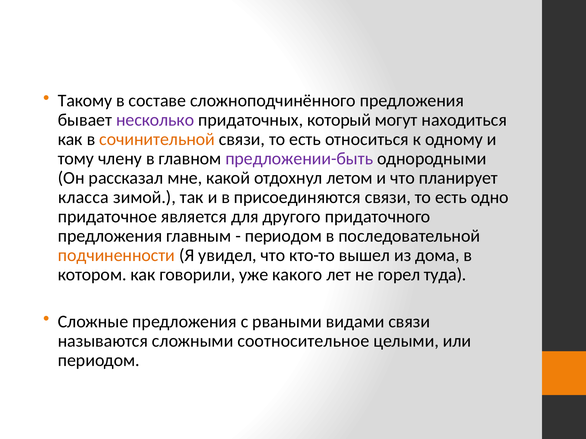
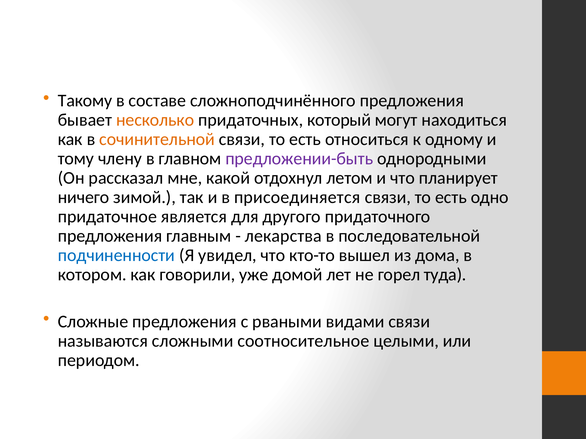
несколько colour: purple -> orange (155, 120)
класса: класса -> ничего (84, 198)
присоединяются: присоединяются -> присоединяется (297, 198)
периодом: периодом -> лекарства (283, 236)
подчиненности colour: orange -> blue (116, 256)
какого: какого -> домой (297, 275)
